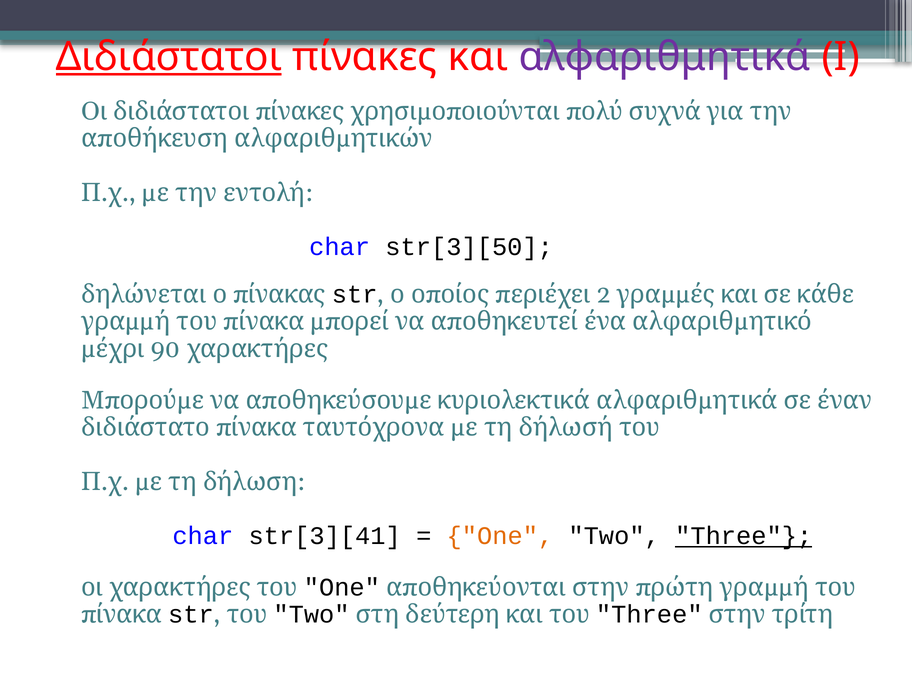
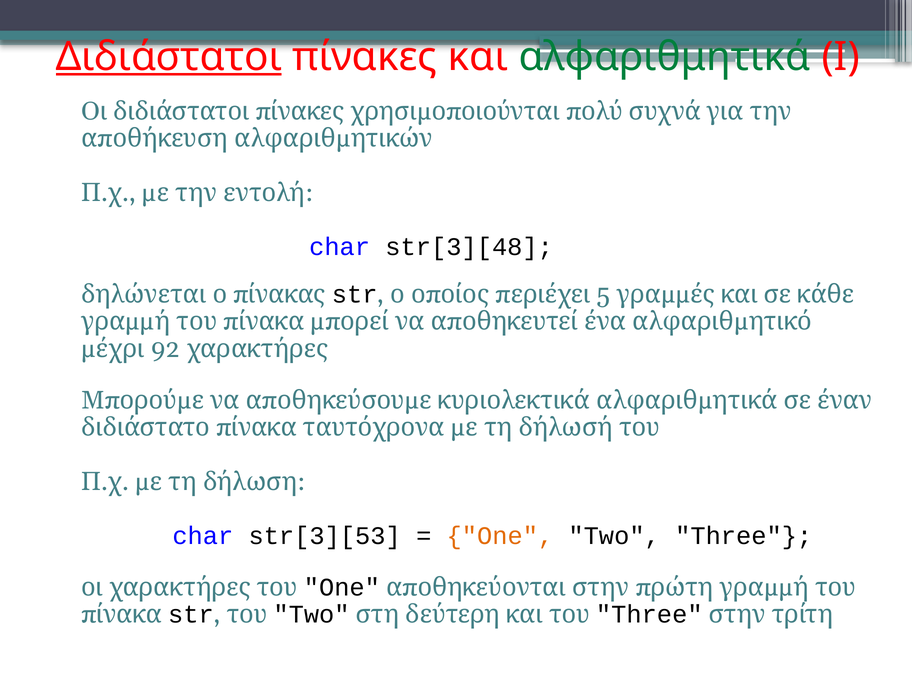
αλφαριθμητικά colour: purple -> green (665, 57)
str[3][50: str[3][50 -> str[3][48 (469, 247)
2: 2 -> 5 (603, 294)
90: 90 -> 92 (165, 349)
str[3][41: str[3][41 -> str[3][53 (325, 536)
Three underline: present -> none (744, 536)
